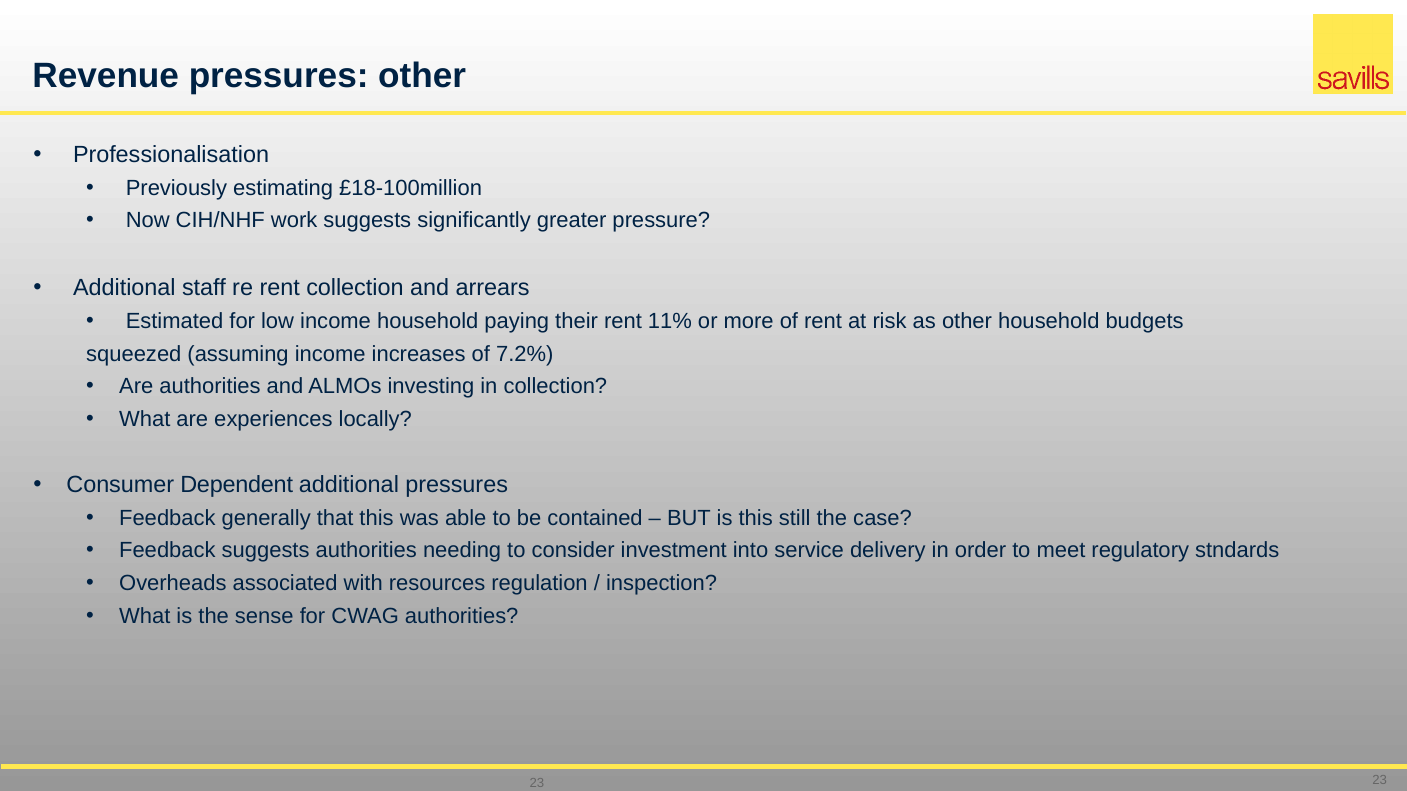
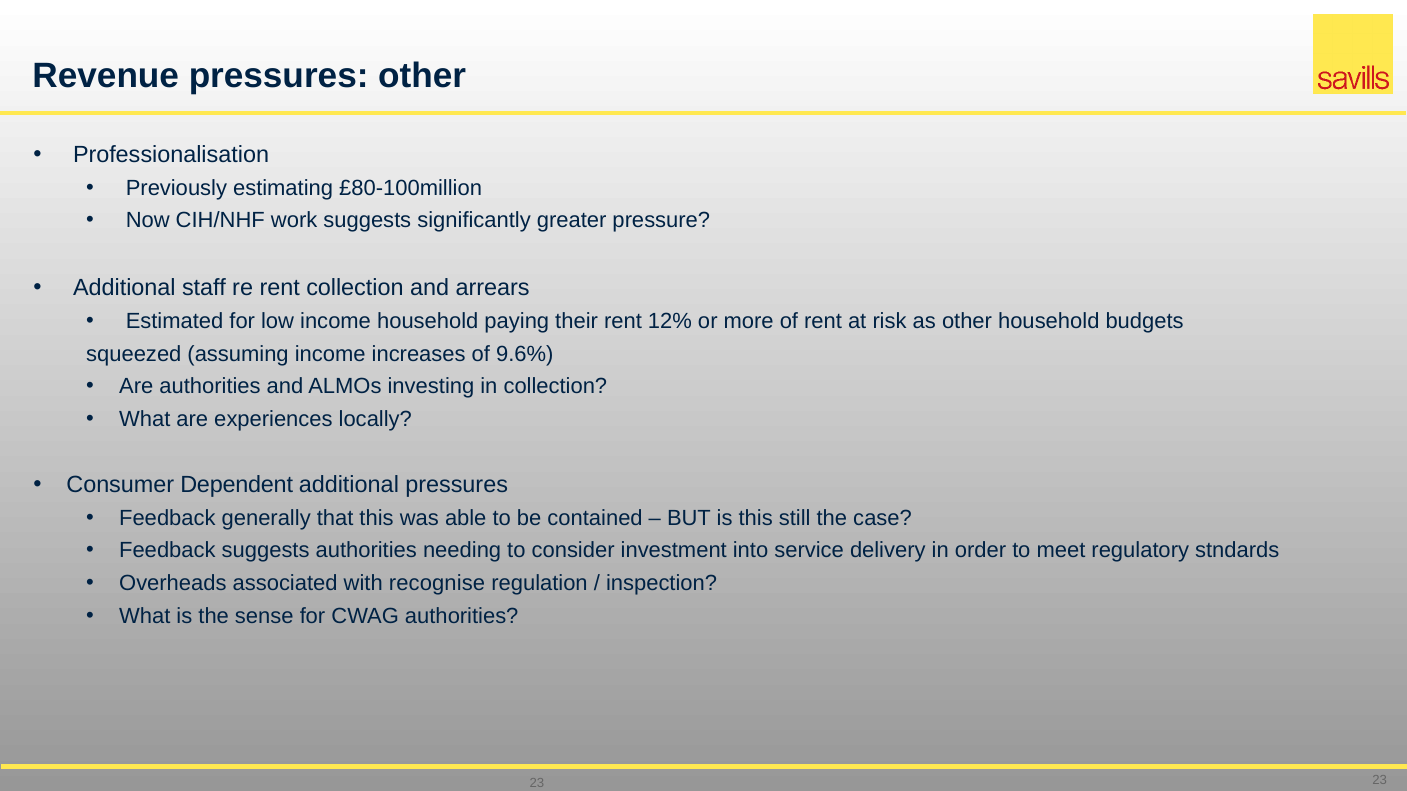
£18-100million: £18-100million -> £80-100million (411, 188)
11%: 11% -> 12% (670, 321)
7.2%: 7.2% -> 9.6% (525, 354)
resources: resources -> recognise (437, 584)
